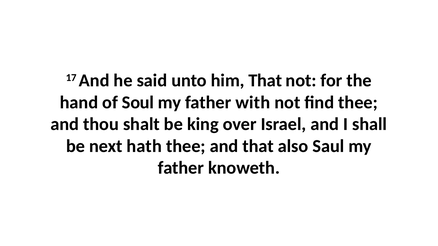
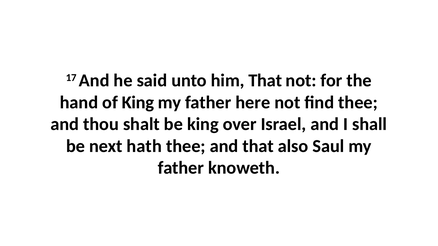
of Soul: Soul -> King (138, 103)
with: with -> here (253, 103)
